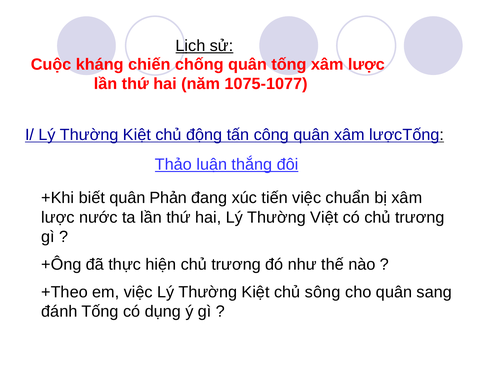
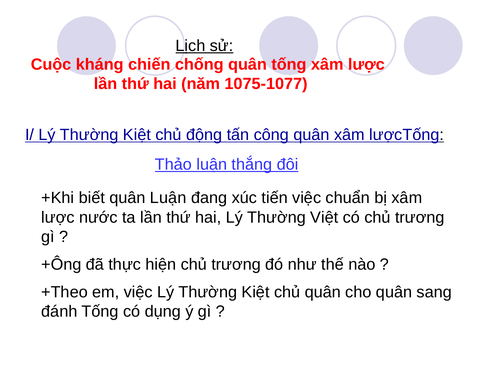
quân Phản: Phản -> Luận (168, 198)
chủ sông: sông -> quân (323, 292)
